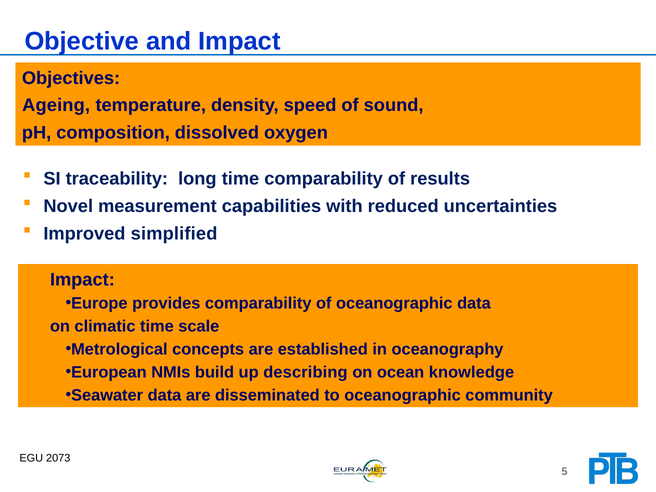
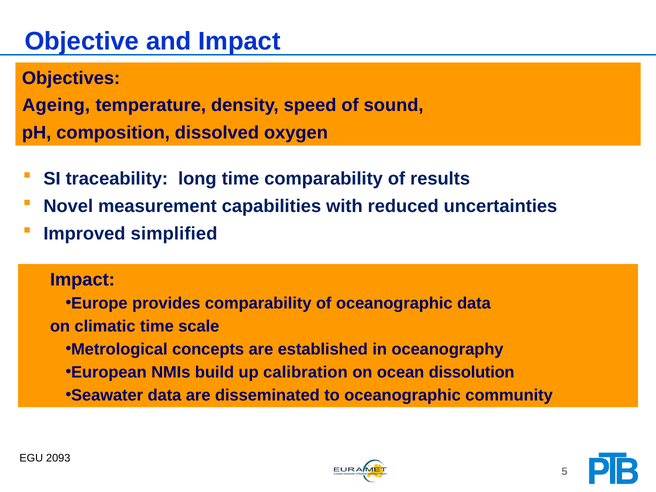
describing: describing -> calibration (305, 372)
knowledge: knowledge -> dissolution (472, 372)
2073: 2073 -> 2093 (58, 458)
